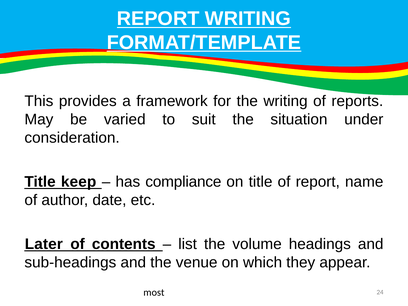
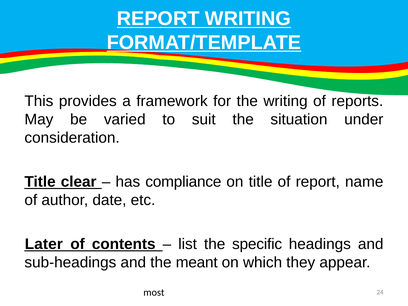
keep: keep -> clear (79, 182)
volume: volume -> specific (257, 244)
venue: venue -> meant (197, 263)
